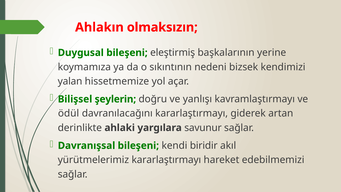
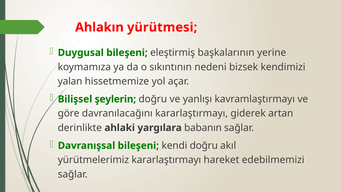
olmaksızın: olmaksızın -> yürütmesi (162, 27)
ödül: ödül -> göre (69, 113)
savunur: savunur -> babanın (203, 128)
kendi biridir: biridir -> doğru (204, 145)
